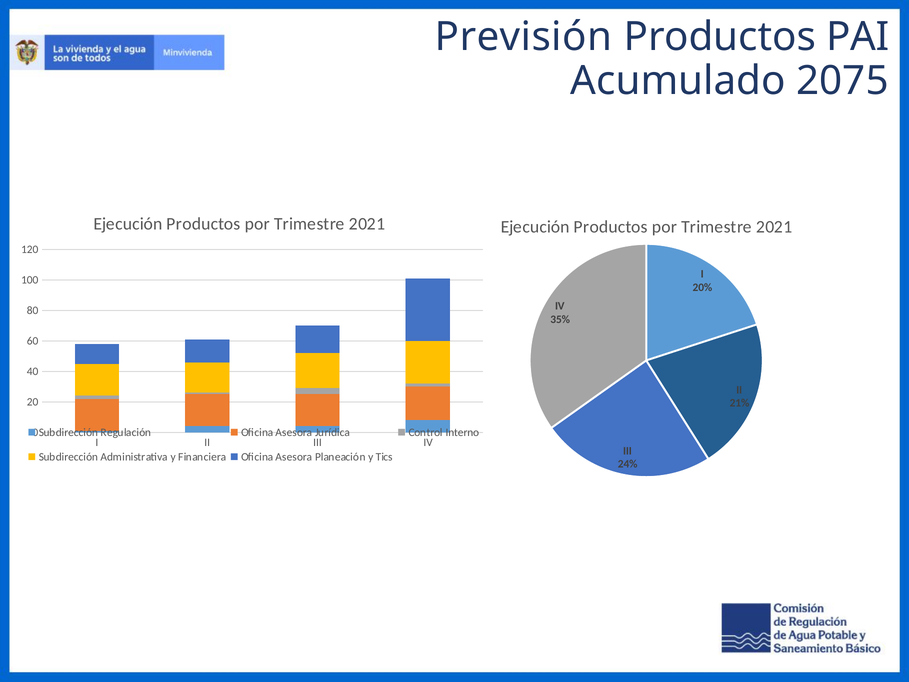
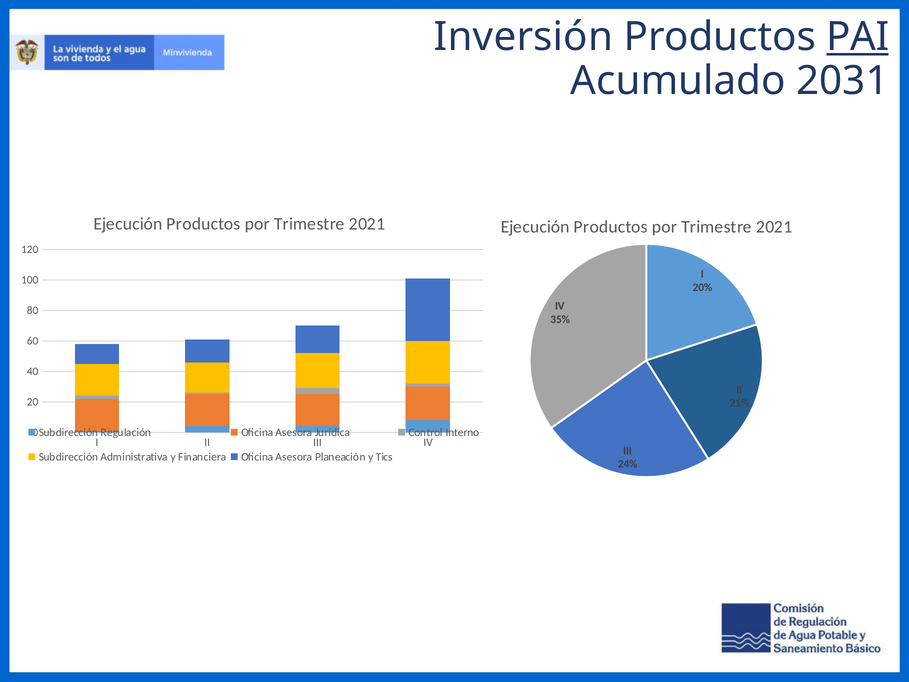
Previsión: Previsión -> Inversión (523, 37)
PAI underline: none -> present (858, 37)
2075: 2075 -> 2031 (842, 81)
